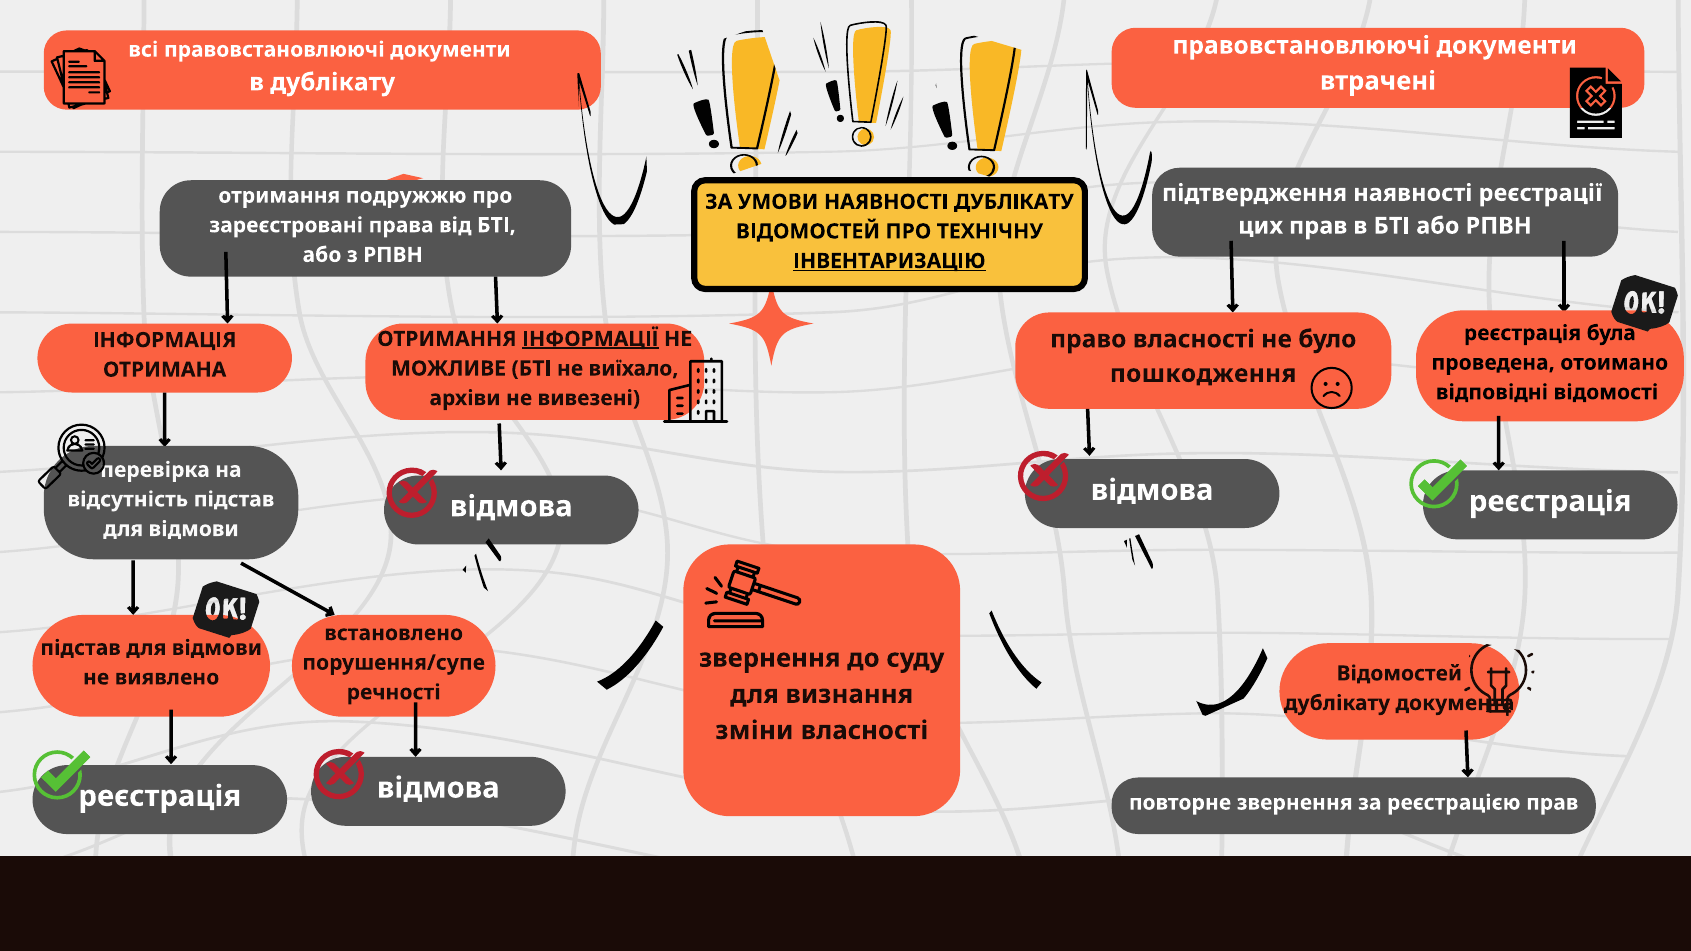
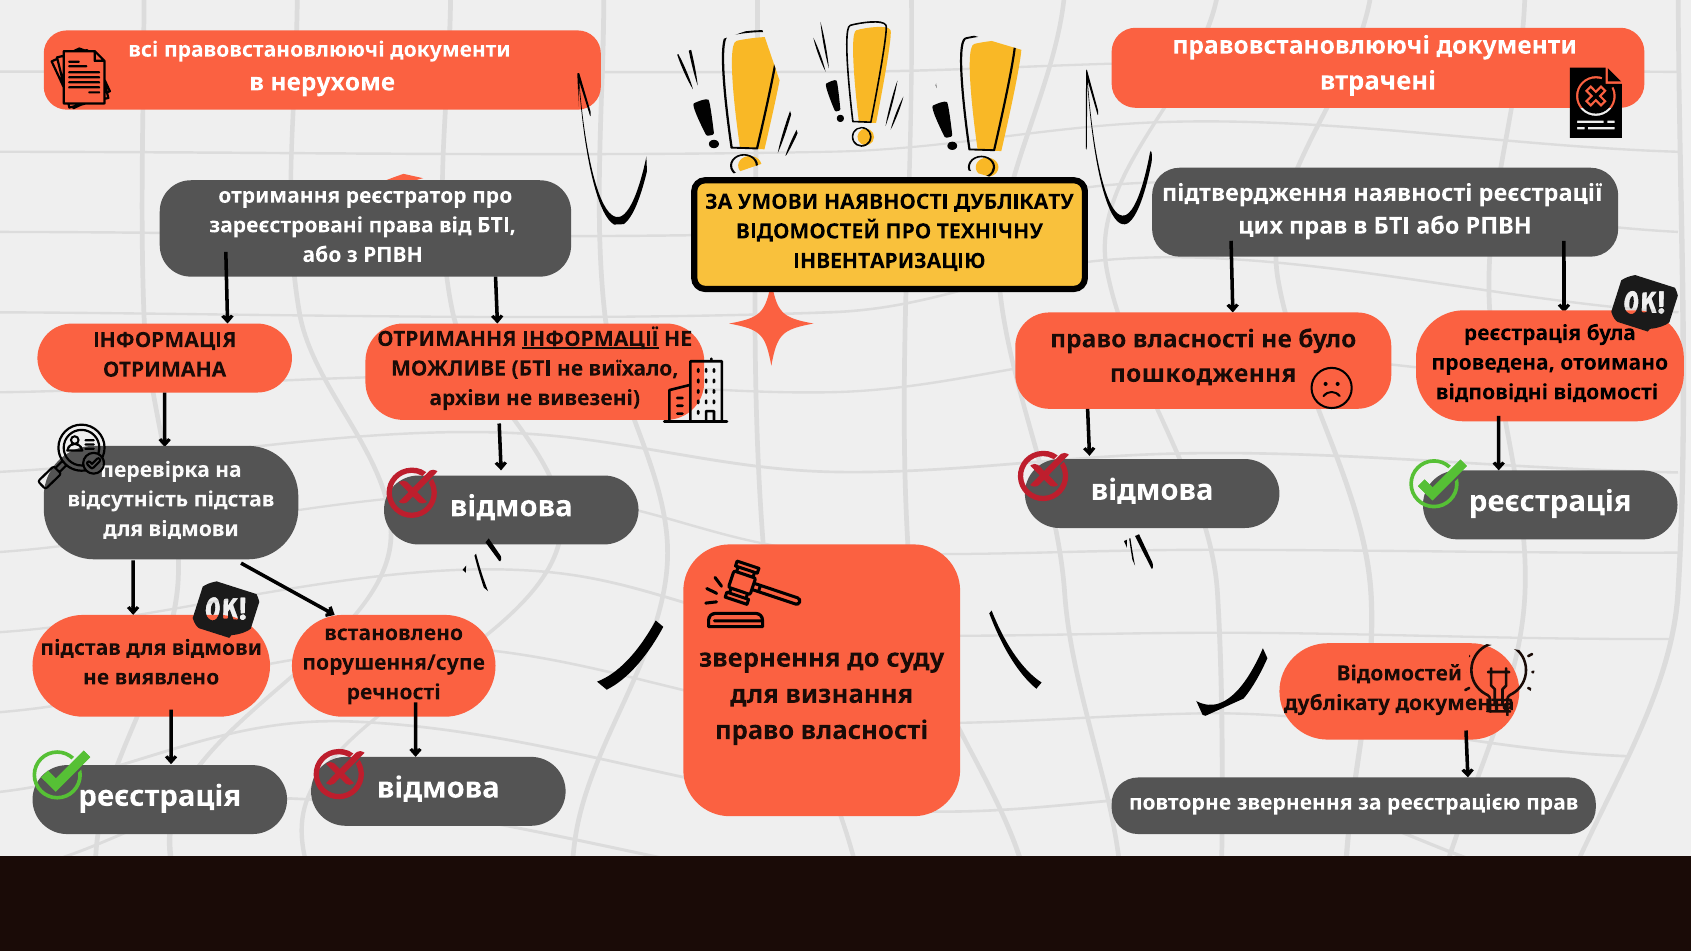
в дублікату: дублікату -> нерухоме (333, 82)
подружжю: подружжю -> реєстратор (406, 196)
ІНВЕНТАРИЗАЦІЮ underline: present -> none (889, 261)
зміни: зміни -> право (755, 731)
